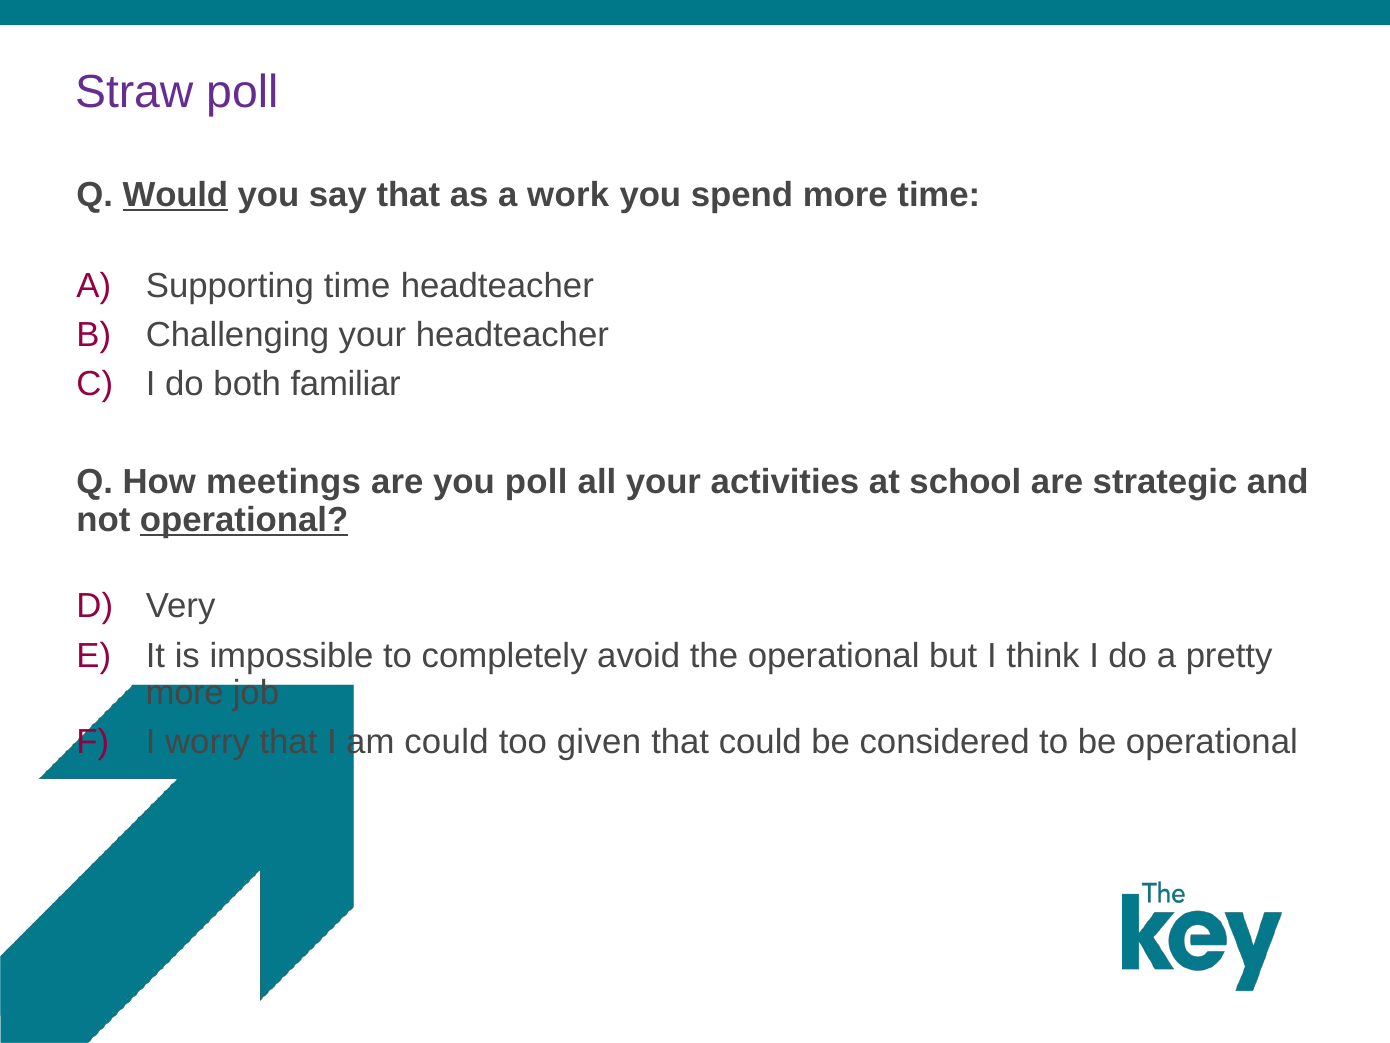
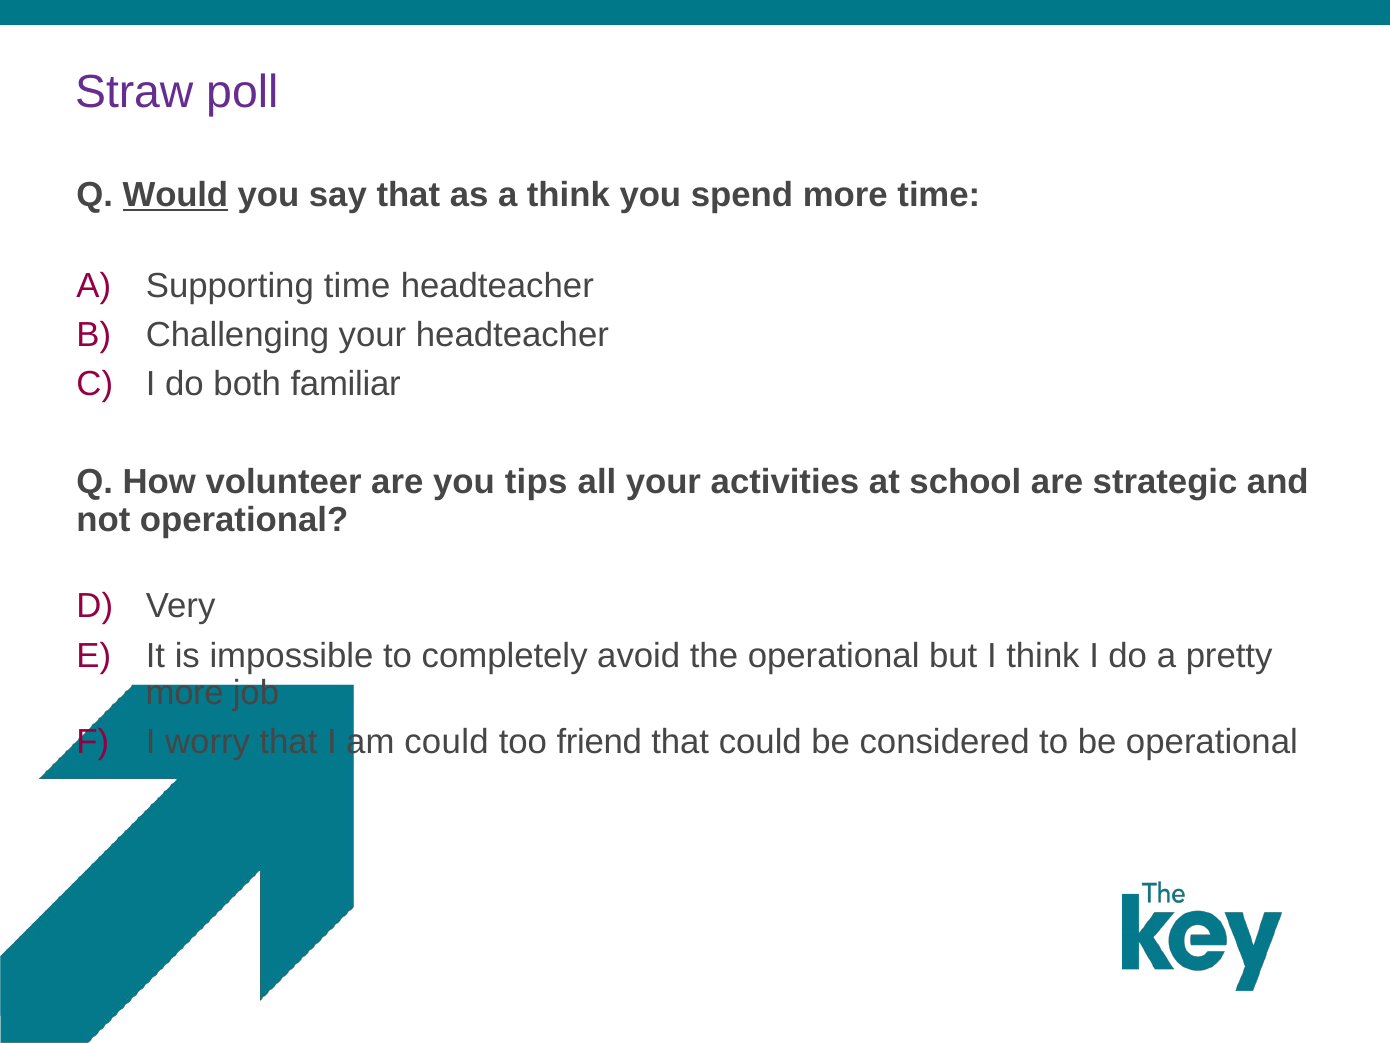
a work: work -> think (568, 195)
meetings: meetings -> volunteer (284, 482)
you poll: poll -> tips (536, 482)
operational underline: present -> none (244, 519)
given: given -> friend (599, 742)
